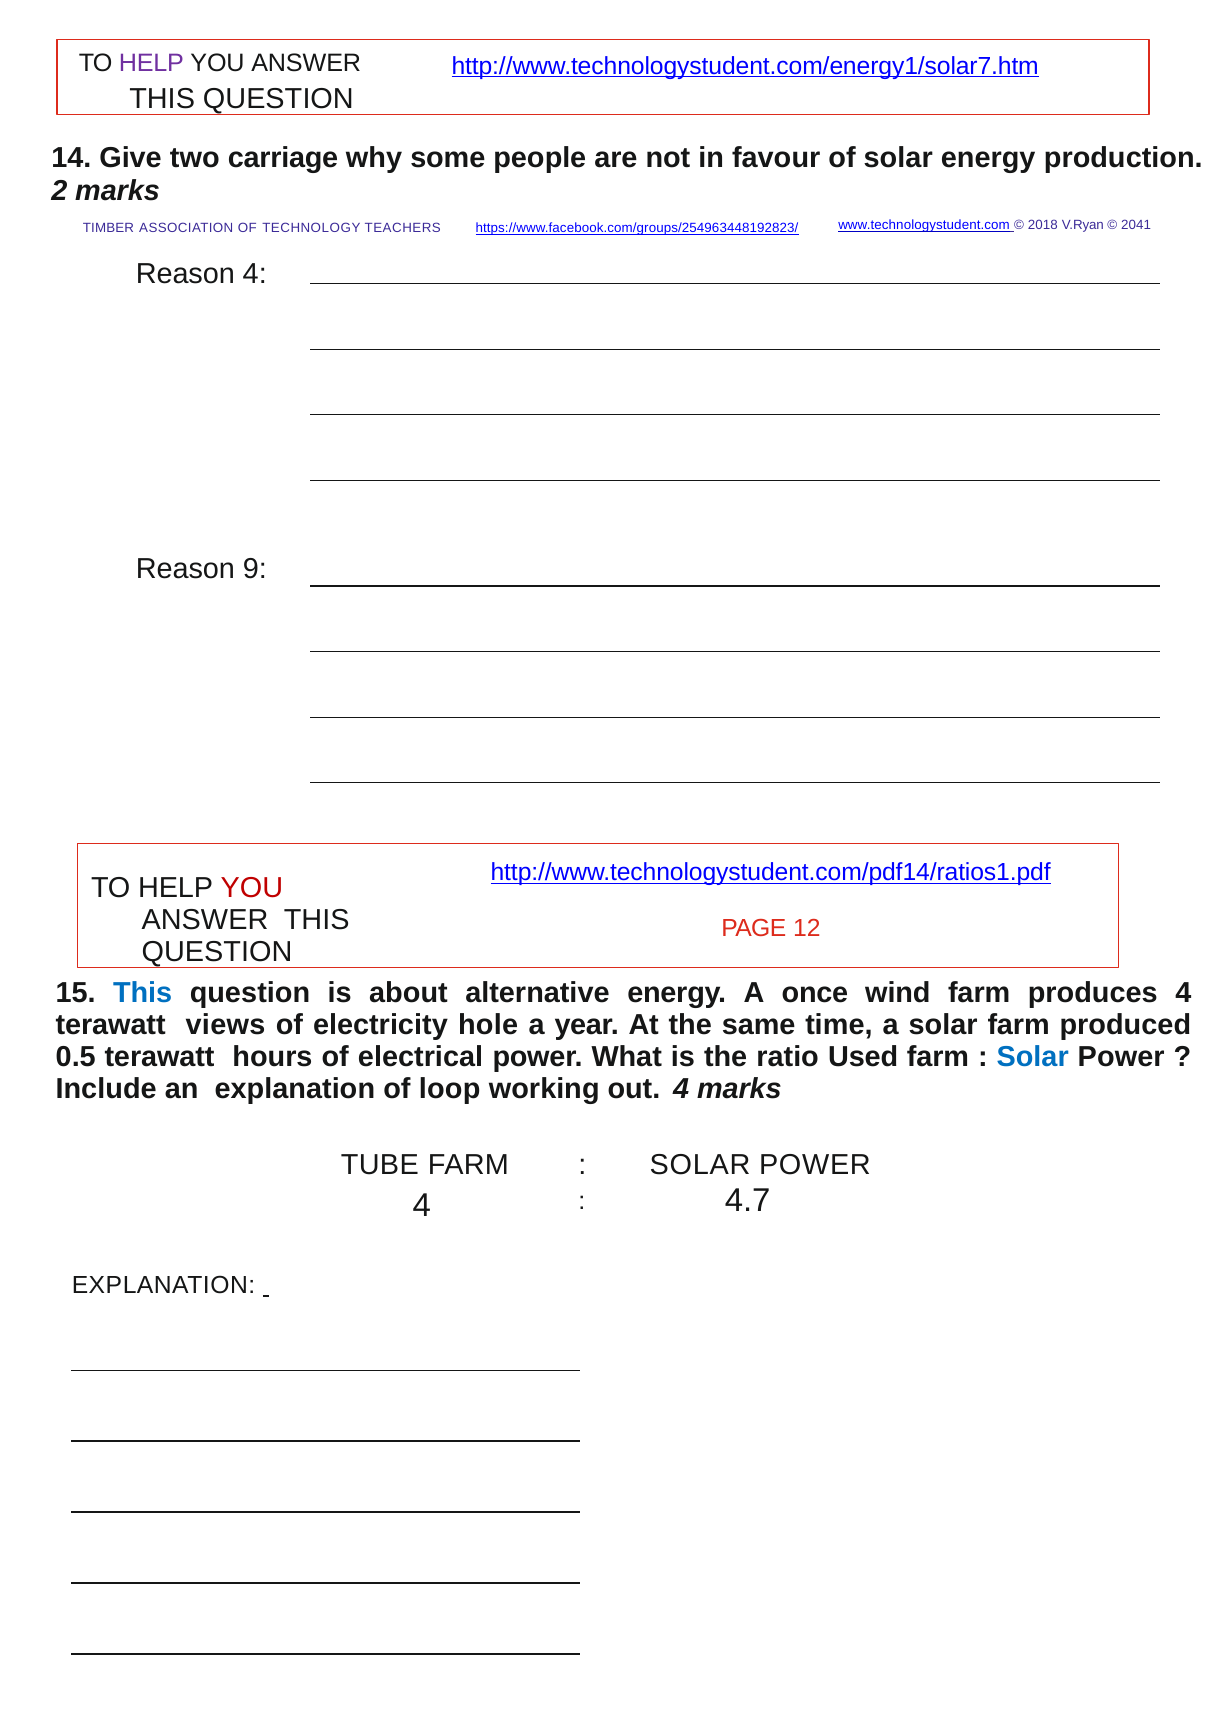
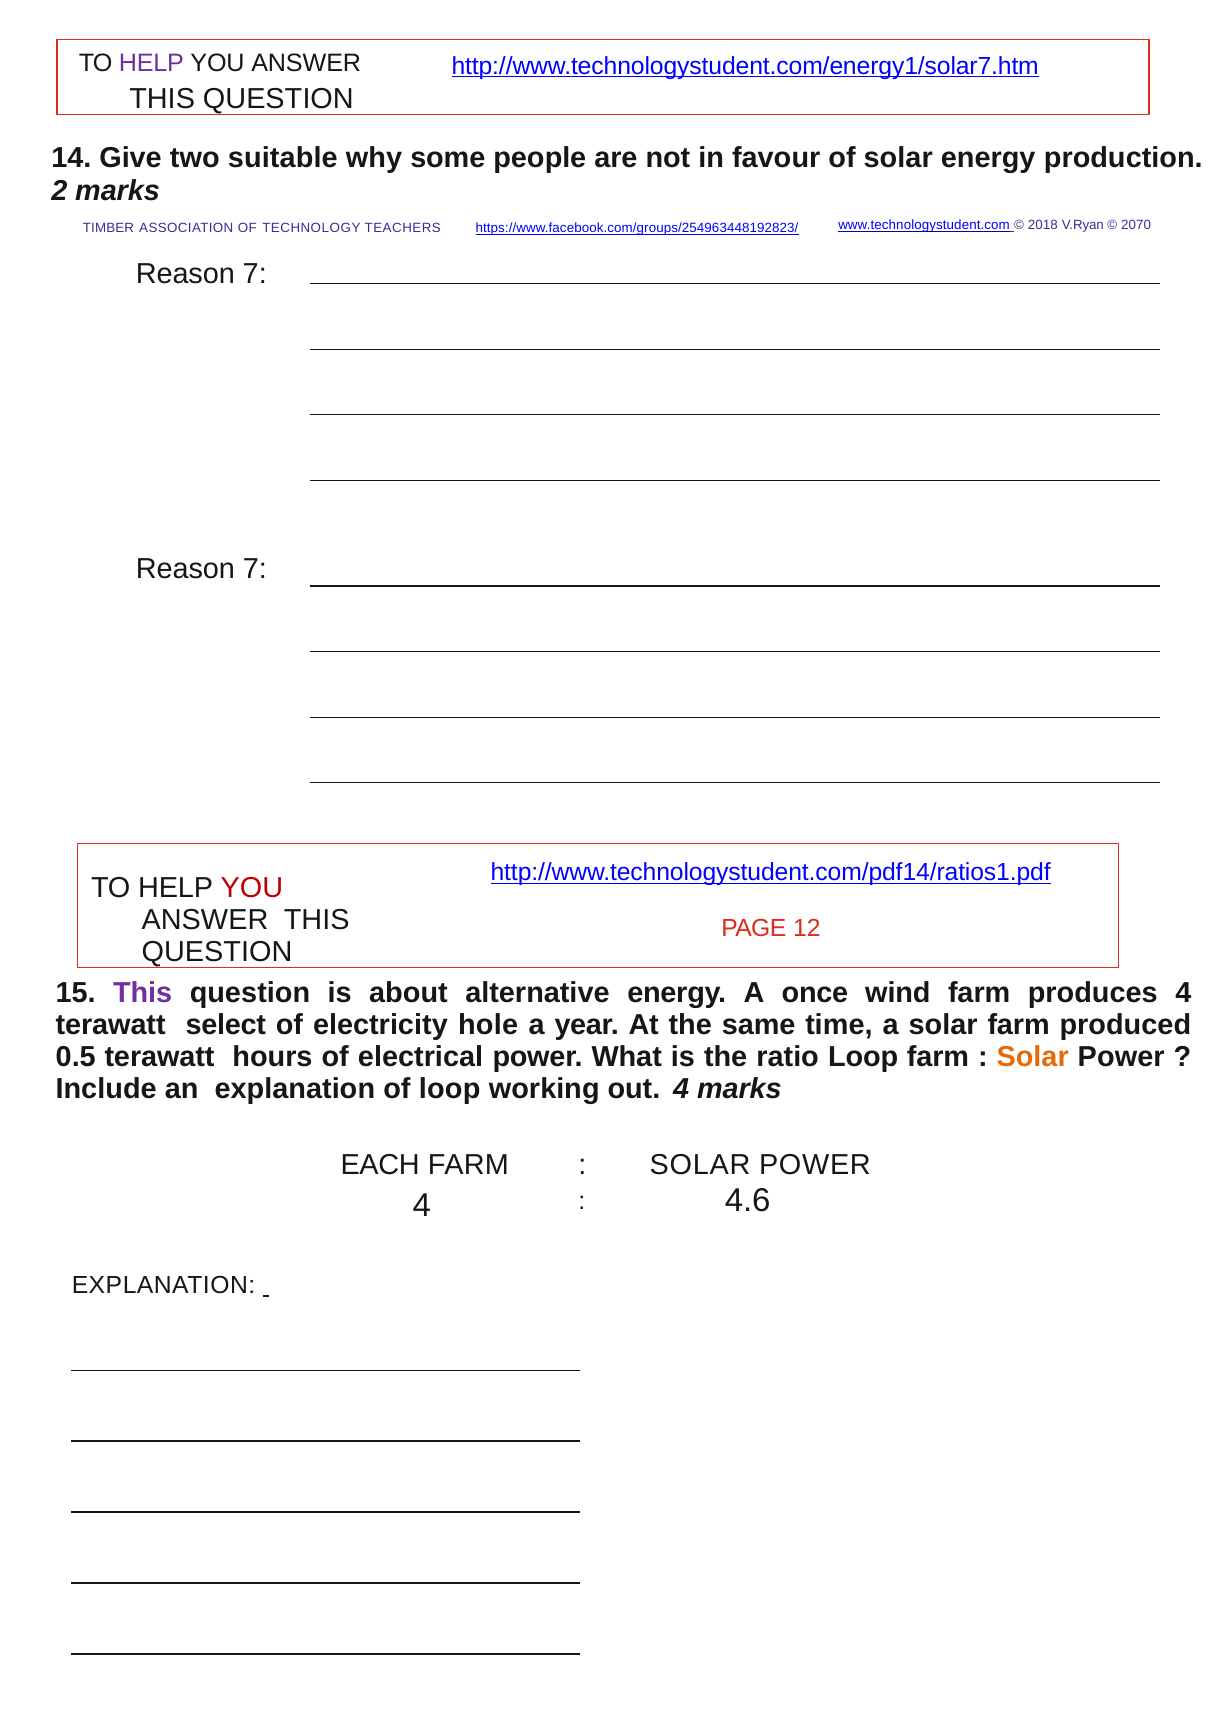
carriage: carriage -> suitable (283, 158)
2041: 2041 -> 2070 (1136, 226)
4: 4 -> 7 (255, 274)
9: 9 -> 7 (255, 569)
This colour: blue -> purple (143, 993)
views: views -> select (226, 1025)
ratio Used: Used -> Loop (863, 1057)
Solar colour: blue -> orange (1033, 1057)
TUBE: TUBE -> EACH (380, 1165)
4.7: 4.7 -> 4.6 (748, 1201)
